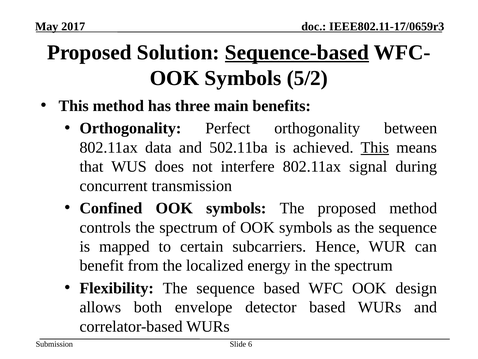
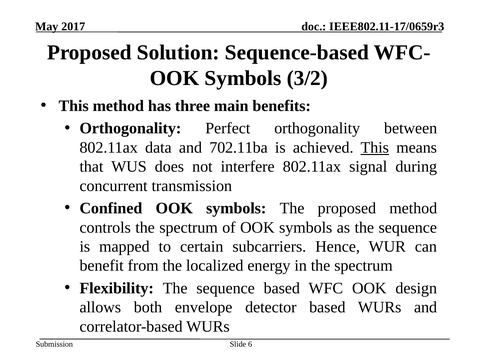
Sequence-based underline: present -> none (297, 52)
5/2: 5/2 -> 3/2 (307, 78)
502.11ba: 502.11ba -> 702.11ba (239, 147)
